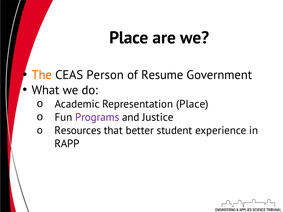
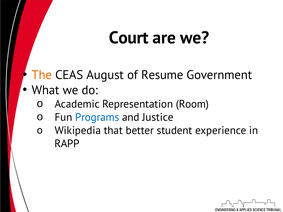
Place: Place -> Court (129, 38)
Person: Person -> August (105, 75)
Representation Place: Place -> Room (192, 104)
Programs colour: purple -> blue (97, 117)
Resources: Resources -> Wikipedia (78, 131)
